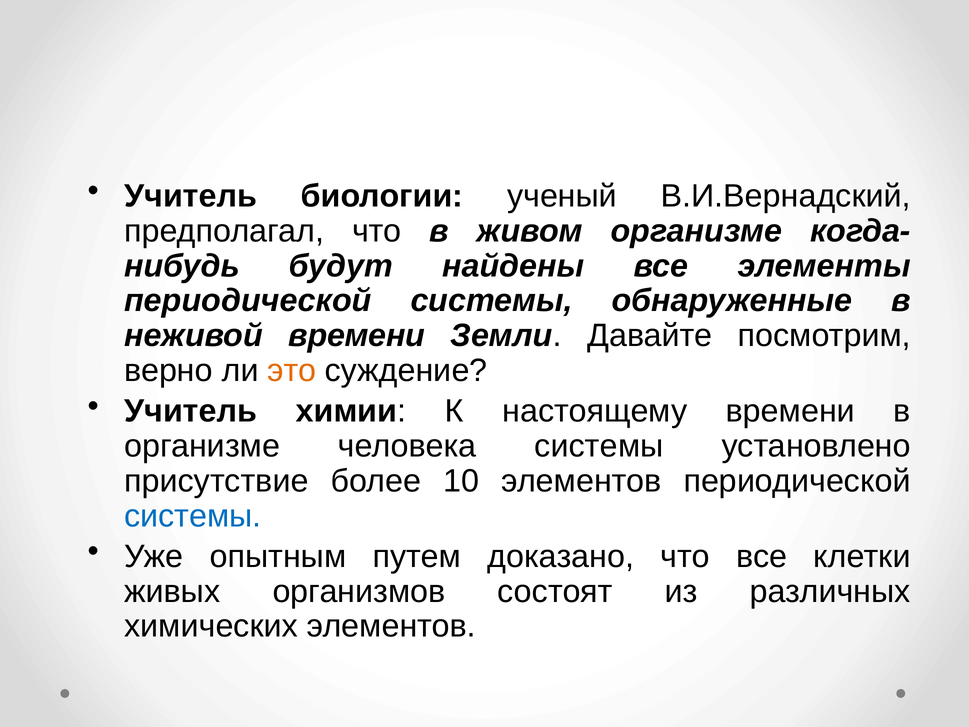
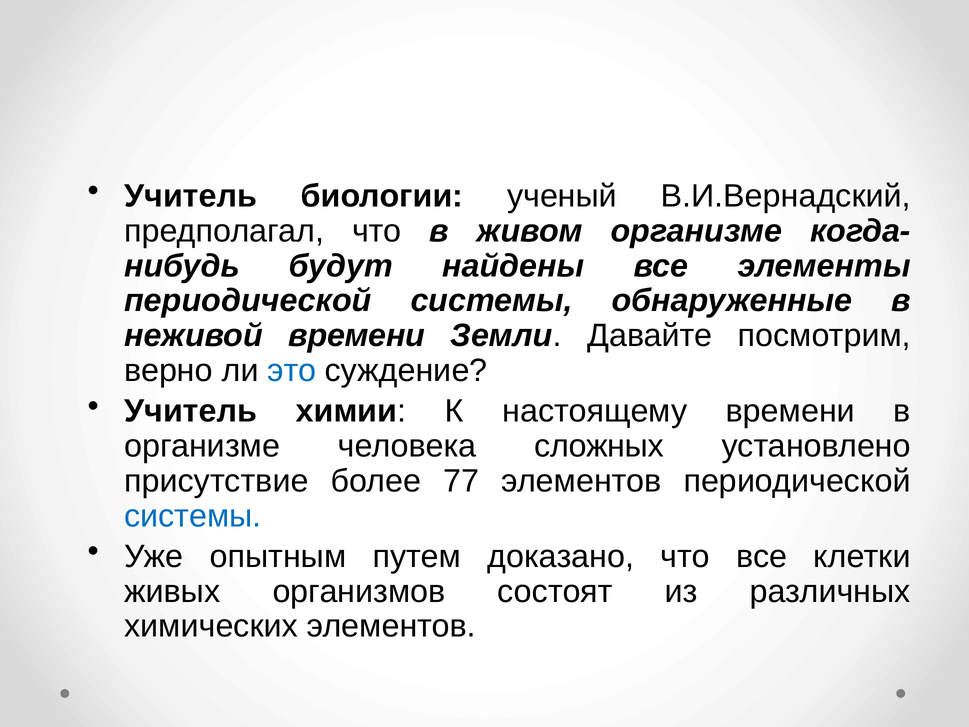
это colour: orange -> blue (292, 370)
человека системы: системы -> сложных (599, 446)
10: 10 -> 77 (461, 481)
